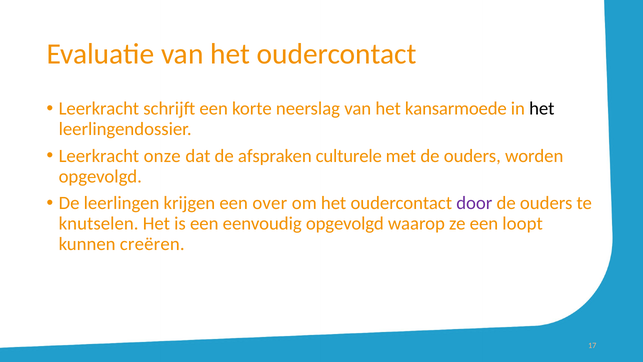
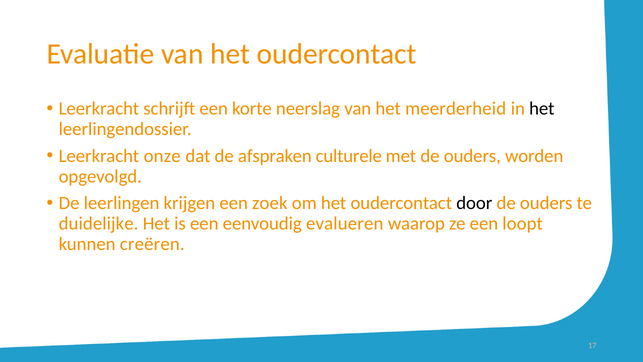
kansarmoede: kansarmoede -> meerderheid (456, 109)
over: over -> zoek (270, 203)
door colour: purple -> black (474, 203)
knutselen: knutselen -> duidelijke (99, 223)
eenvoudig opgevolgd: opgevolgd -> evalueren (345, 223)
